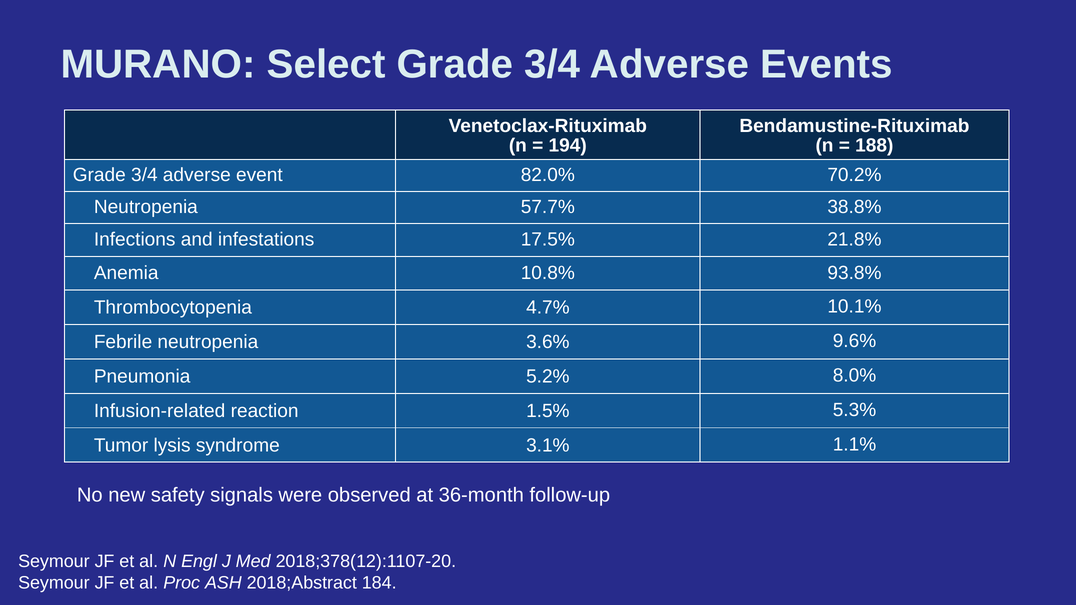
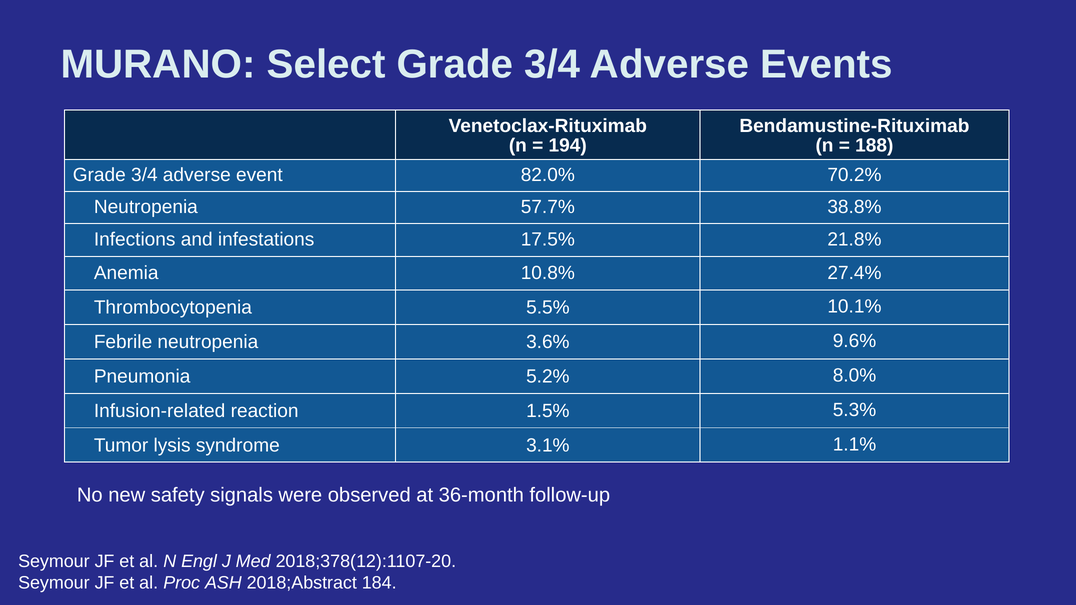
93.8%: 93.8% -> 27.4% (854, 273)
4.7%: 4.7% -> 5.5% (548, 308)
